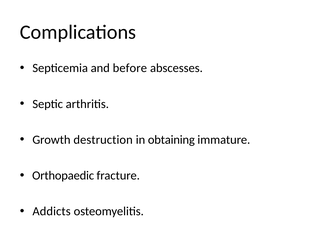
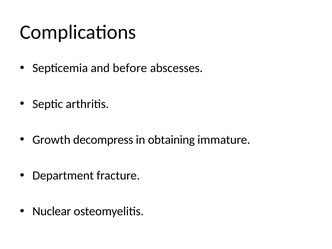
destruction: destruction -> decompress (103, 140)
Orthopaedic: Orthopaedic -> Department (63, 176)
Addicts: Addicts -> Nuclear (52, 211)
